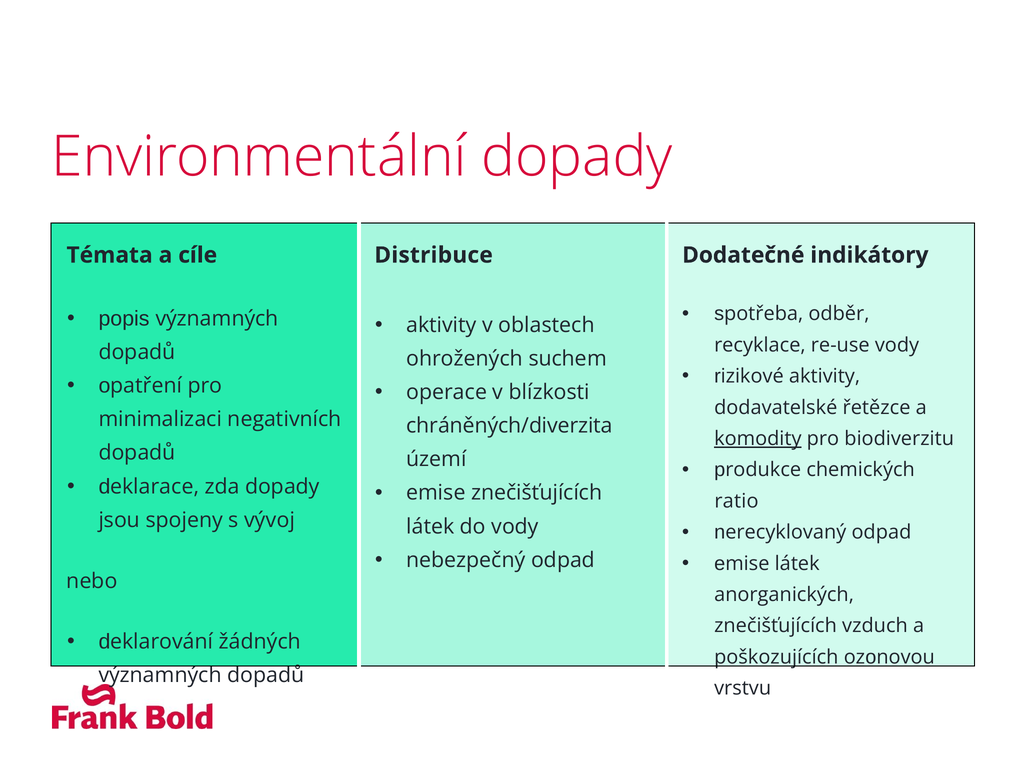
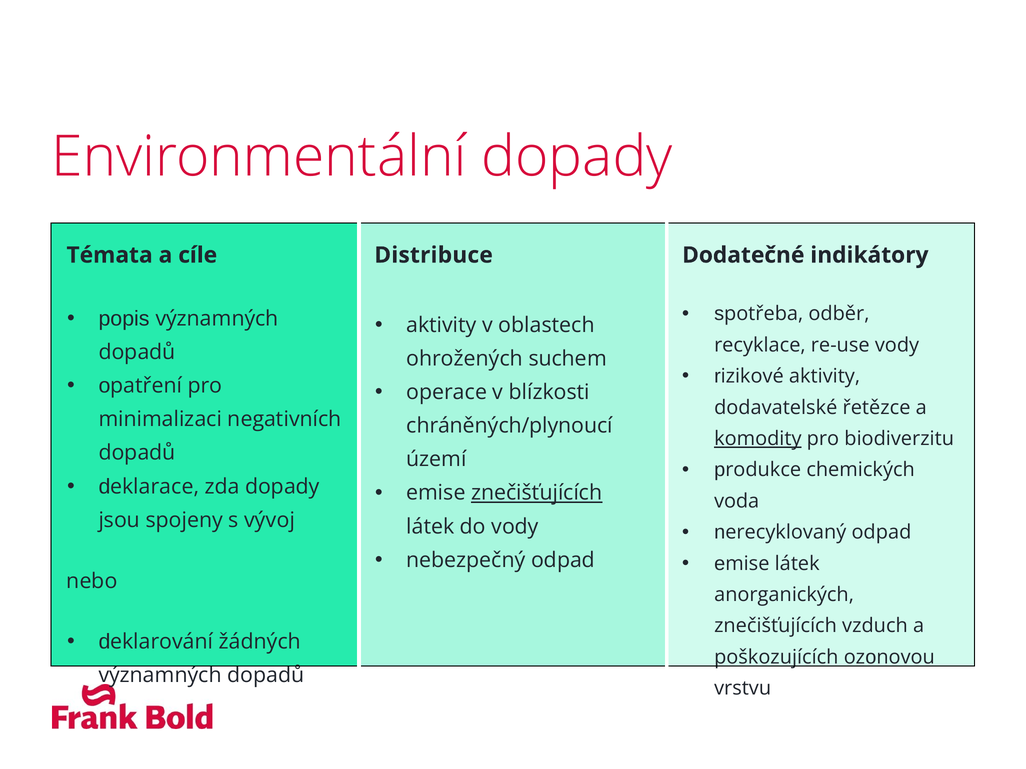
chráněných/diverzita: chráněných/diverzita -> chráněných/plynoucí (510, 426)
znečišťujících underline: none -> present (537, 493)
ratio: ratio -> voda (737, 501)
